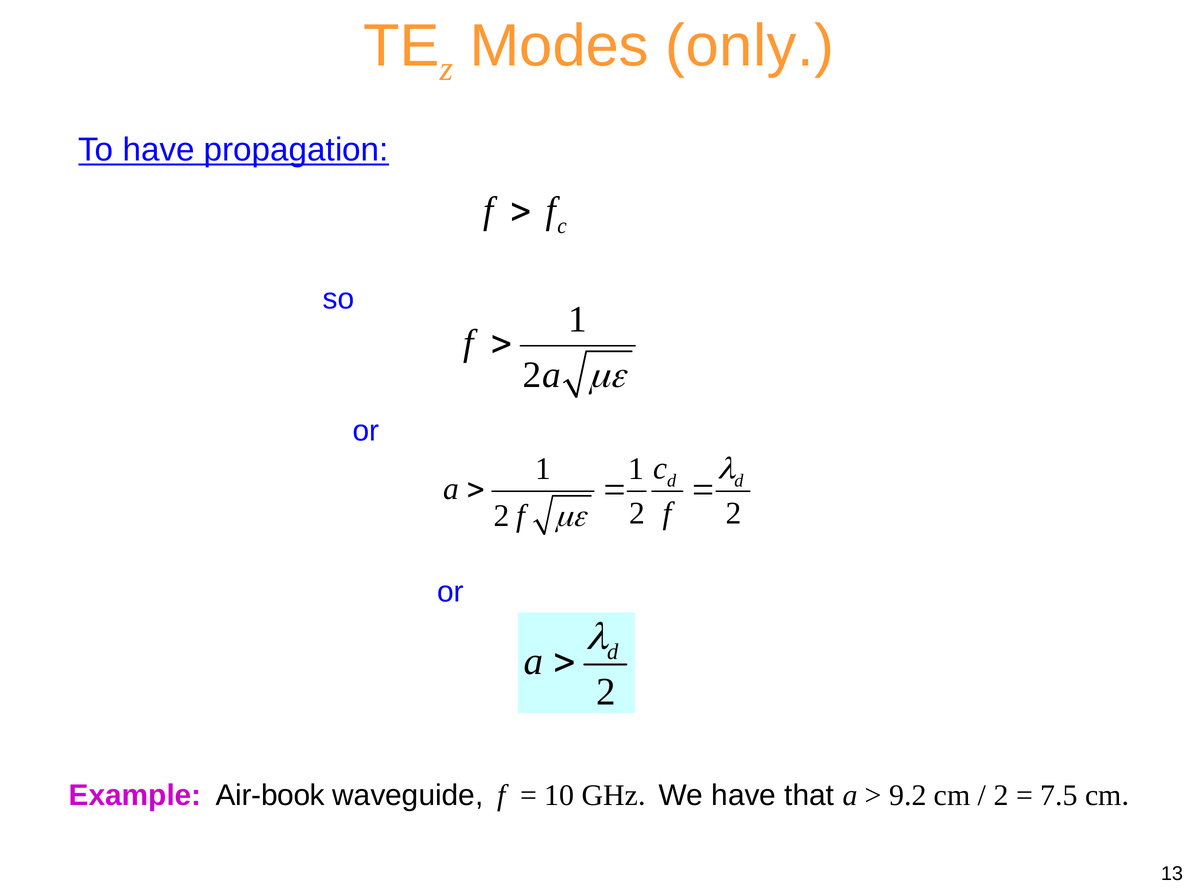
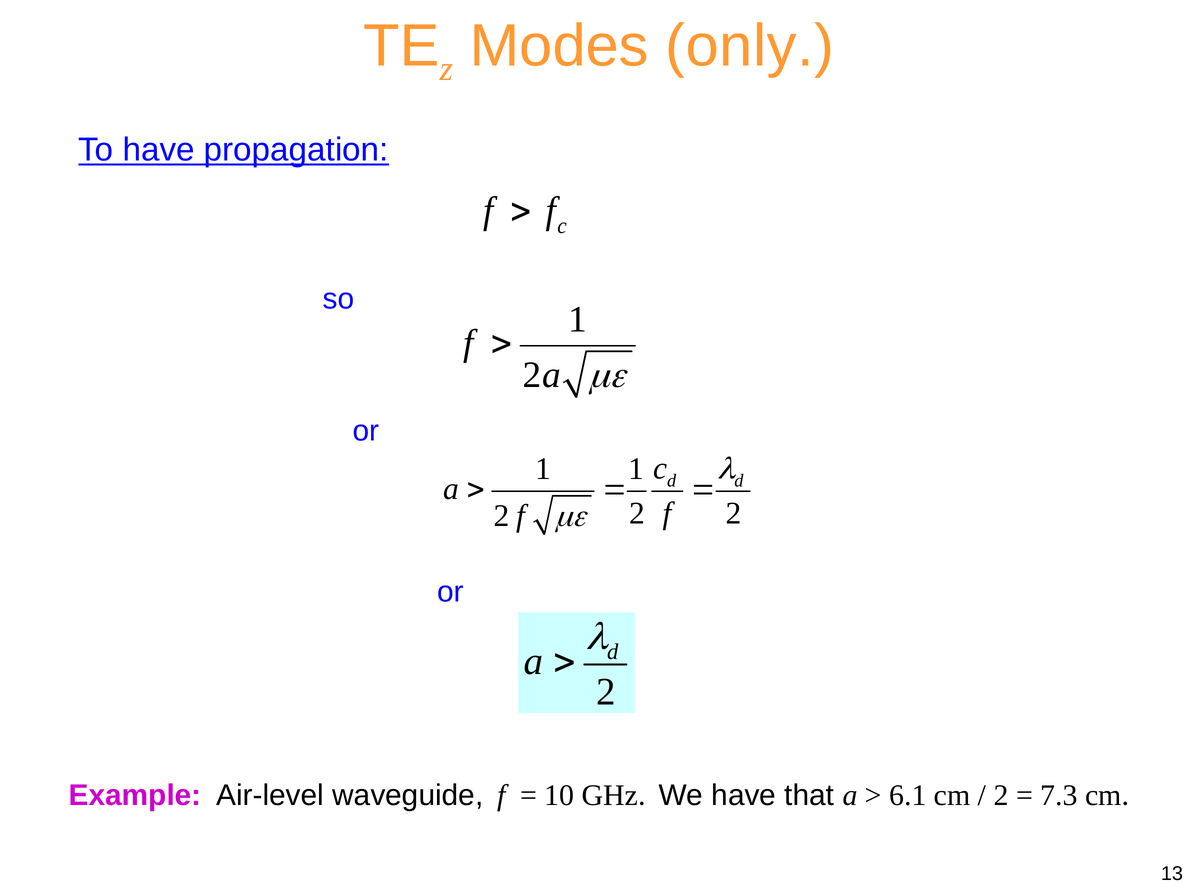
Air-book: Air-book -> Air-level (270, 796)
9.2: 9.2 -> 6.1 (908, 796)
7.5: 7.5 -> 7.3 (1059, 796)
